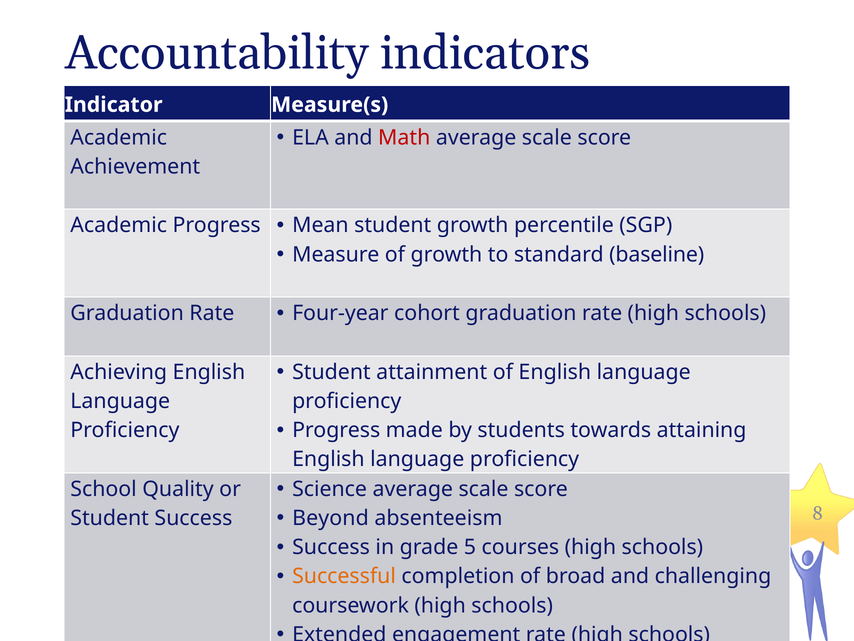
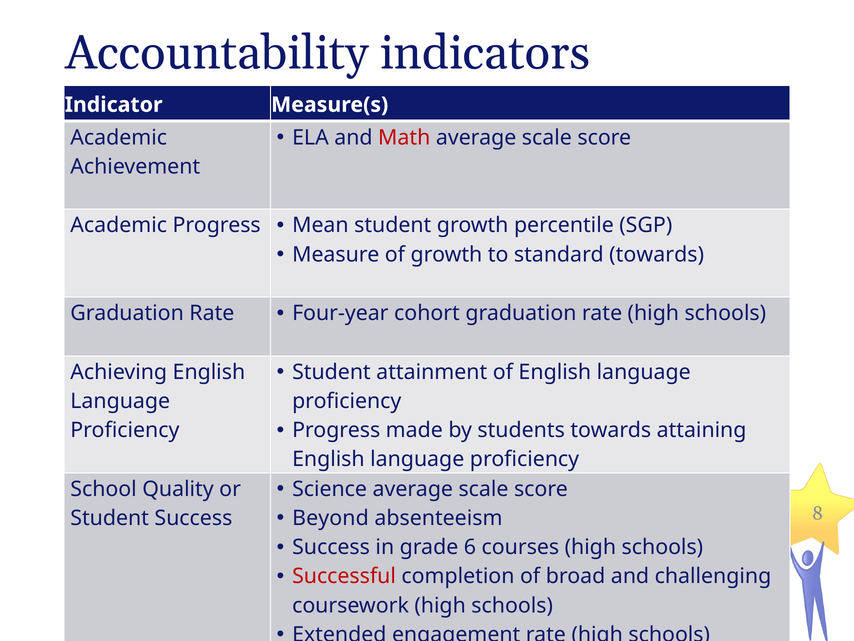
standard baseline: baseline -> towards (657, 254)
5: 5 -> 6 (470, 547)
Successful colour: orange -> red (344, 576)
